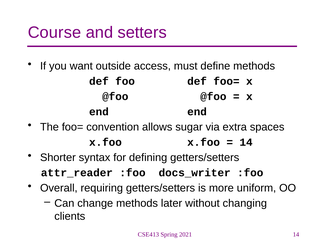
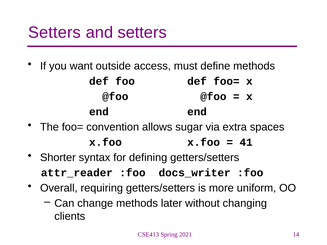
Course: Course -> Setters (54, 32)
14: 14 -> 41 (246, 142)
